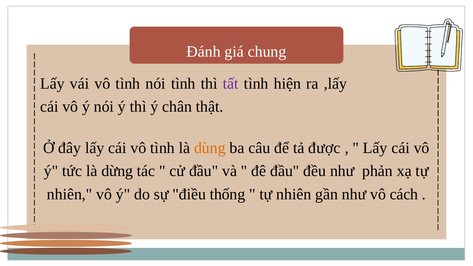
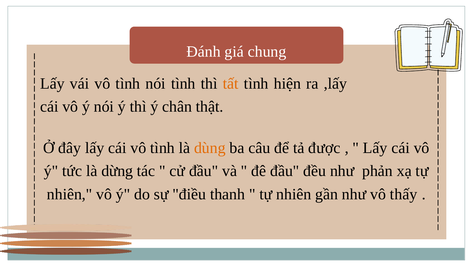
tất colour: purple -> orange (231, 84)
thống: thống -> thanh (228, 194)
cách: cách -> thấy (404, 194)
